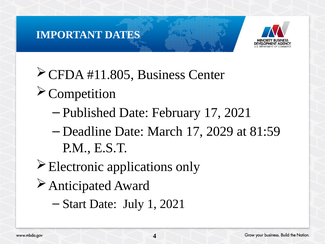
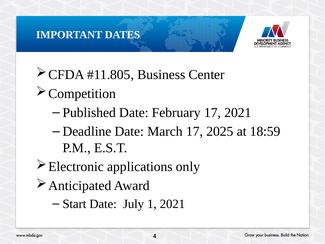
2029: 2029 -> 2025 (220, 131)
81:59: 81:59 -> 18:59 (265, 131)
